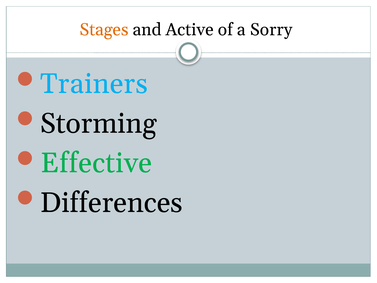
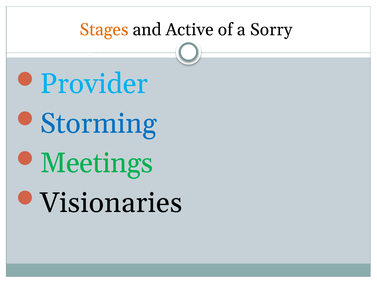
Trainers: Trainers -> Provider (94, 84)
Storming colour: black -> blue (98, 123)
Effective: Effective -> Meetings (97, 163)
Differences: Differences -> Visionaries (111, 203)
